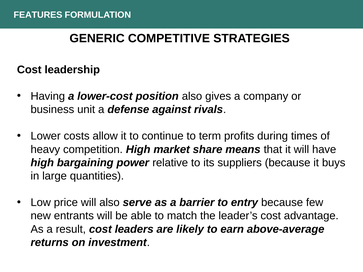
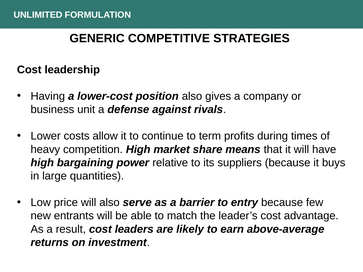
FEATURES: FEATURES -> UNLIMITED (38, 15)
